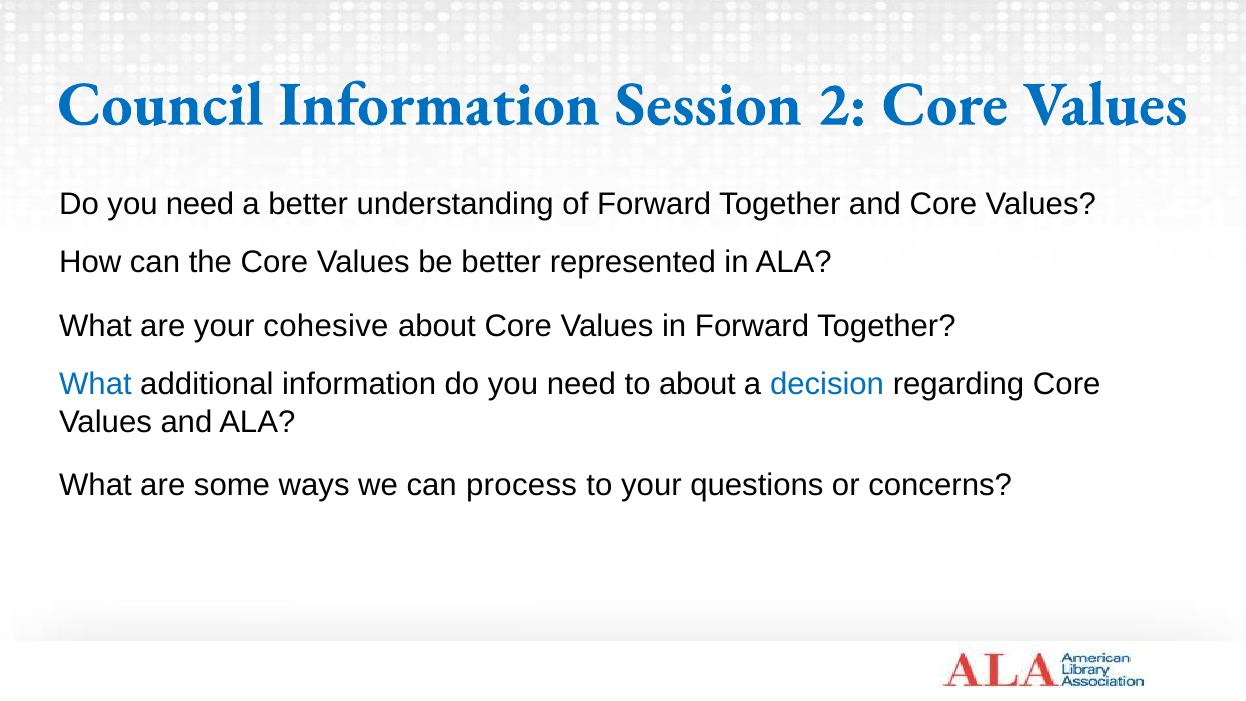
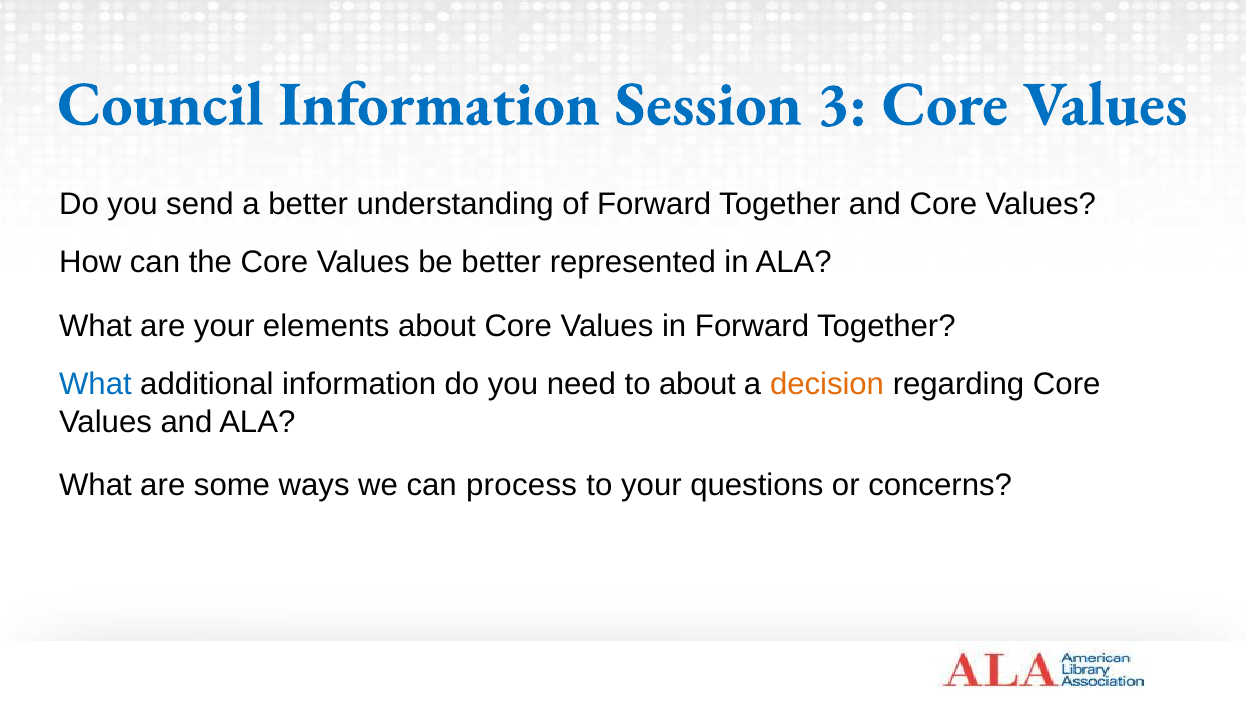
2: 2 -> 3 (842, 104)
need: need -> send (200, 204)
cohesive: cohesive -> elements (326, 326)
decision colour: blue -> orange (827, 384)
